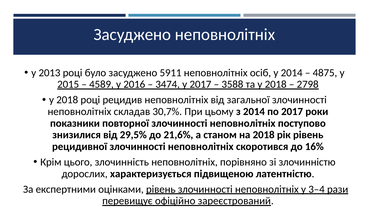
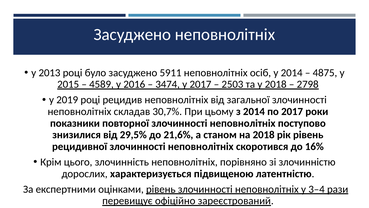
3588: 3588 -> 2503 (232, 84)
2018: 2018 -> 2019 (67, 100)
